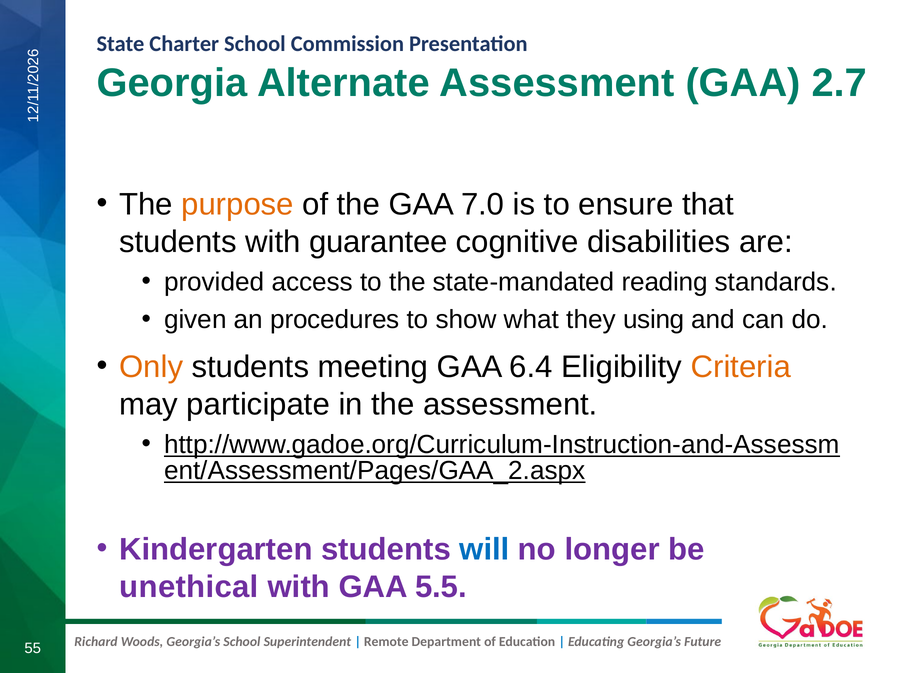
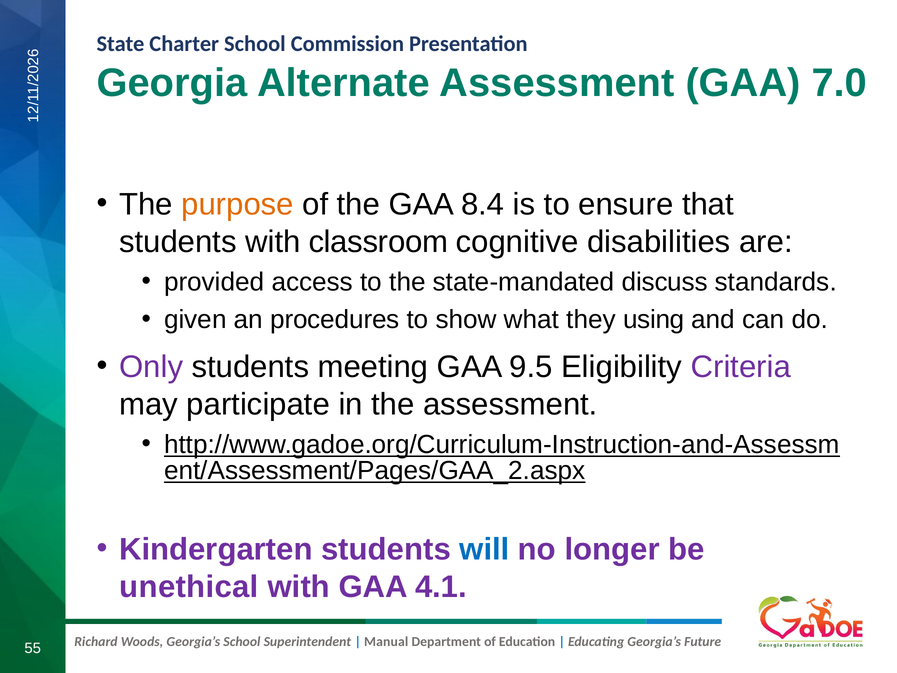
2.7: 2.7 -> 7.0 (839, 83)
7.0: 7.0 -> 8.4 (483, 204)
guarantee: guarantee -> classroom (378, 242)
reading: reading -> discuss (665, 282)
Only colour: orange -> purple (151, 367)
6.4: 6.4 -> 9.5 (531, 367)
Criteria colour: orange -> purple (741, 367)
5.5: 5.5 -> 4.1 (441, 587)
Remote: Remote -> Manual (386, 641)
